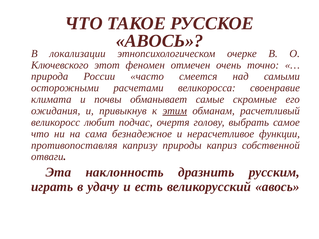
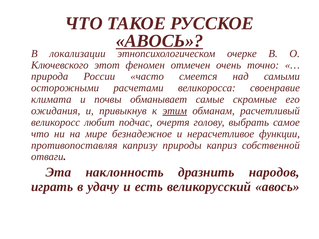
АВОСЬ underline: none -> present (159, 41)
сама: сама -> мире (96, 134)
русским: русским -> народов (274, 173)
